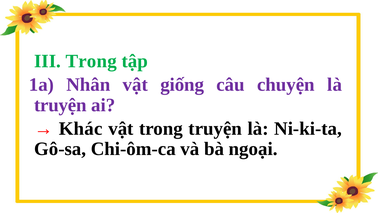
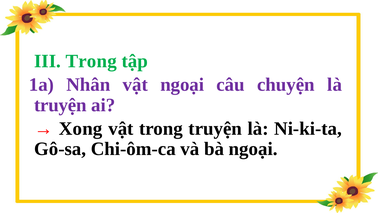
vật giống: giống -> ngoại (182, 84)
Khác: Khác -> Xong (81, 128)
